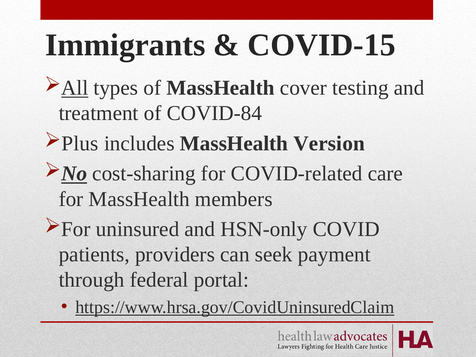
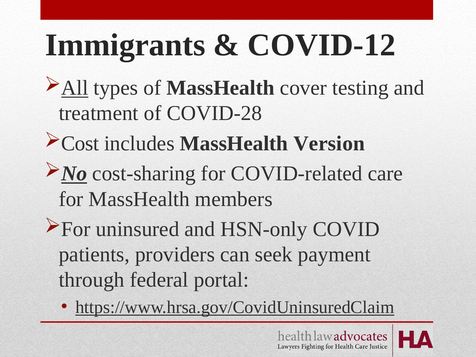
COVID-15: COVID-15 -> COVID-12 (322, 45)
COVID-84: COVID-84 -> COVID-28 (214, 113)
Plus: Plus -> Cost (80, 144)
